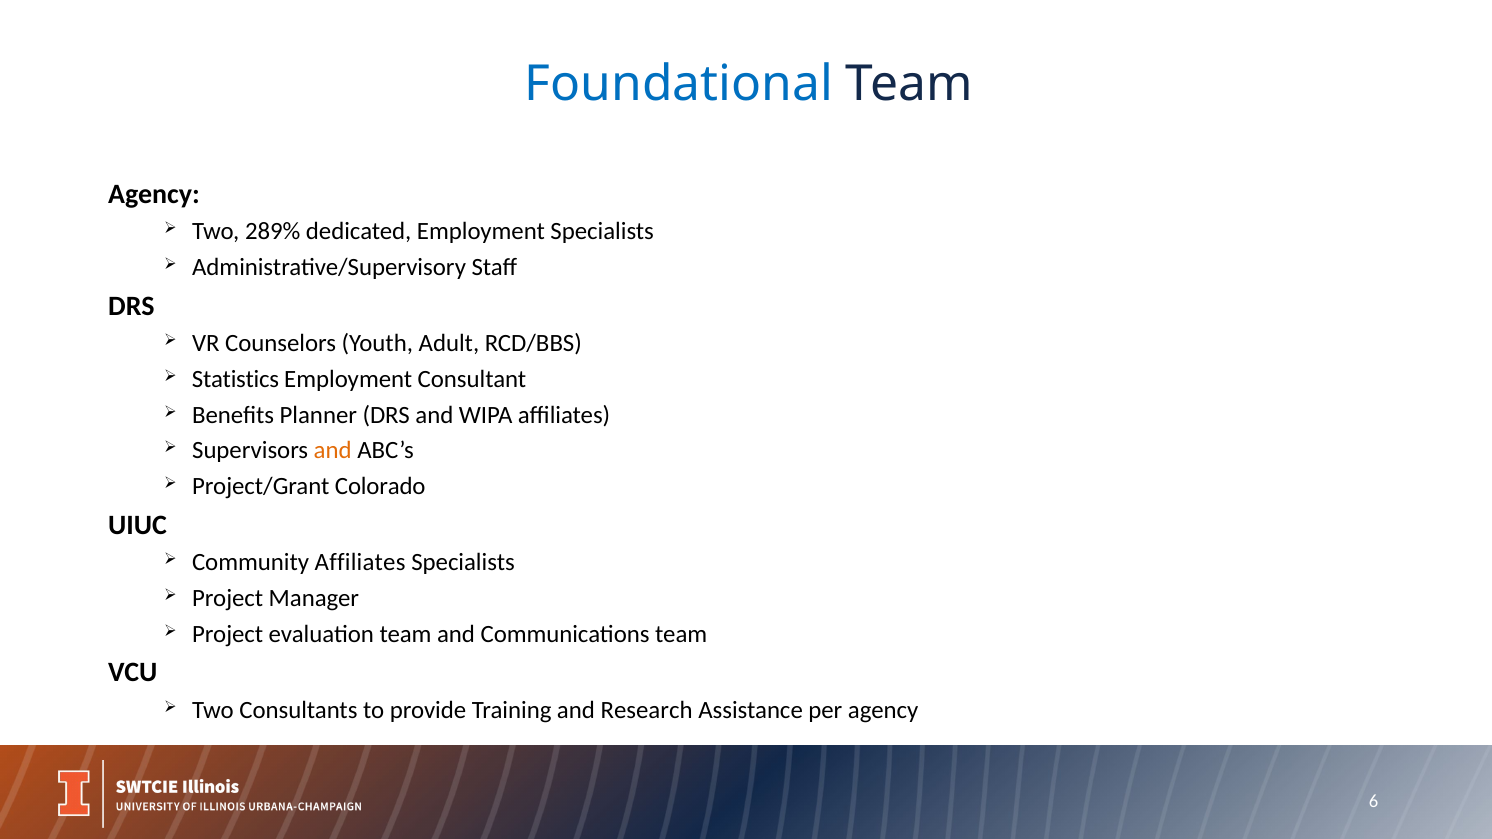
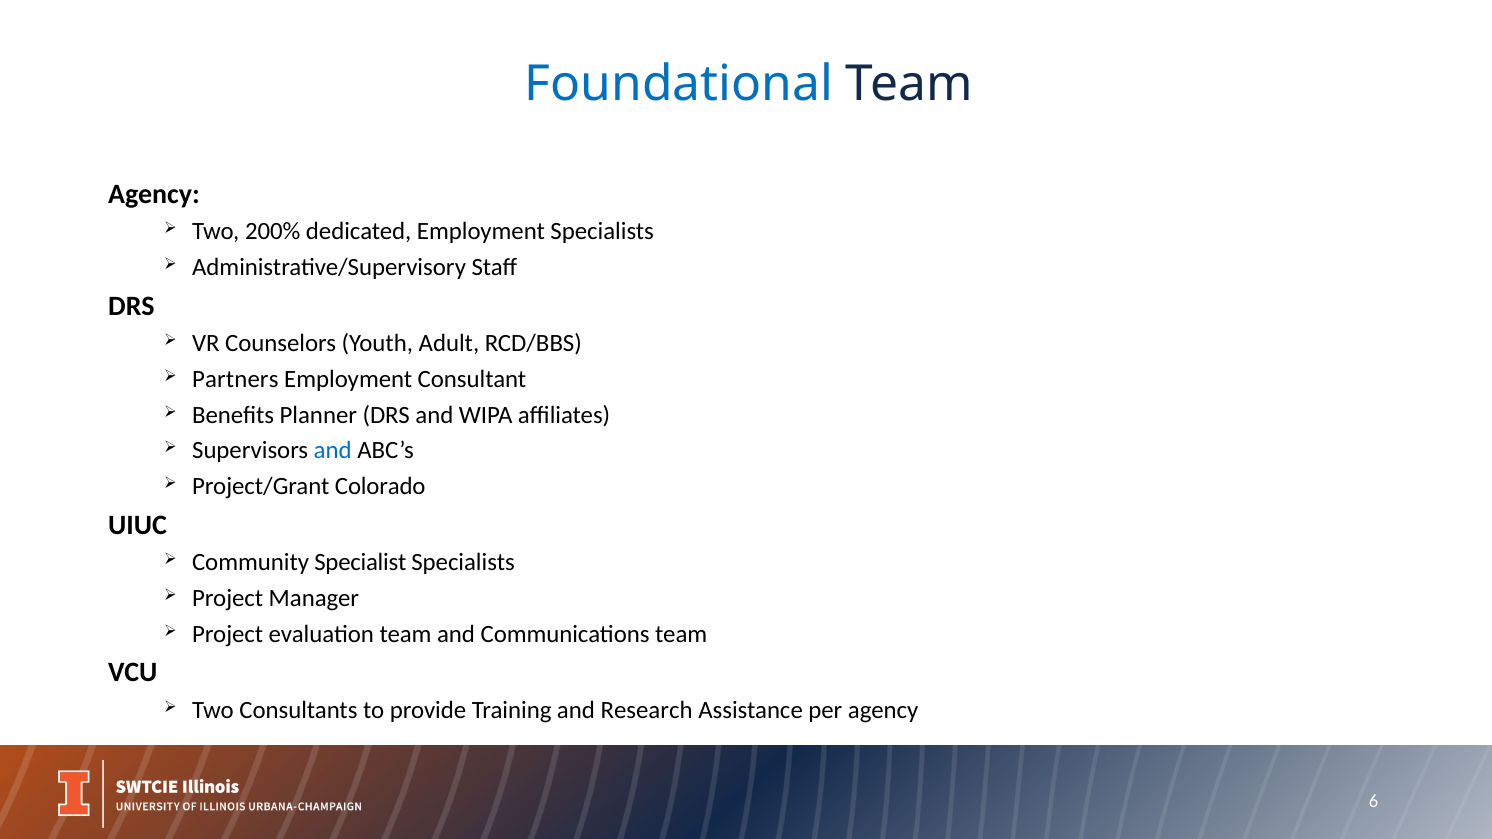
289%: 289% -> 200% (273, 232)
Statistics: Statistics -> Partners (235, 379)
and colour: orange -> blue (333, 451)
Community Affiliates: Affiliates -> Specialist (360, 563)
